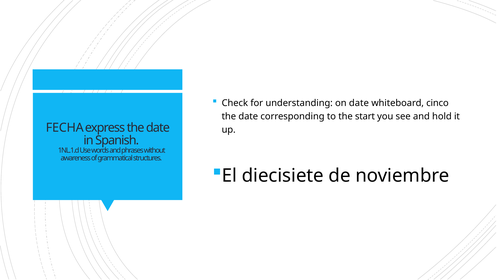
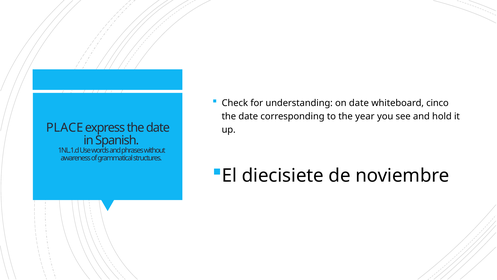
start: start -> year (365, 116)
FECHA: FECHA -> PLACE (65, 127)
